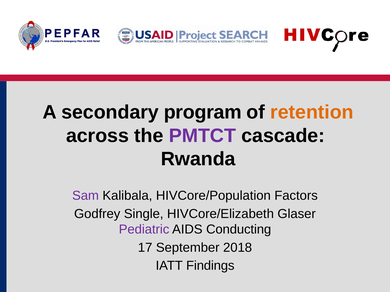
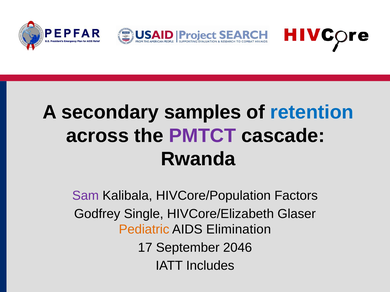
program: program -> samples (203, 113)
retention colour: orange -> blue (312, 113)
Pediatric colour: purple -> orange (144, 230)
Conducting: Conducting -> Elimination (239, 230)
2018: 2018 -> 2046 (238, 248)
Findings: Findings -> Includes (210, 266)
